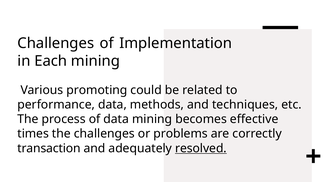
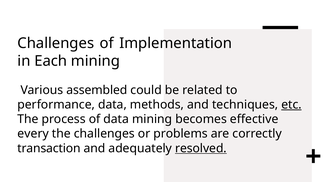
promoting: promoting -> assembled (97, 90)
etc underline: none -> present (291, 105)
times: times -> every (33, 134)
